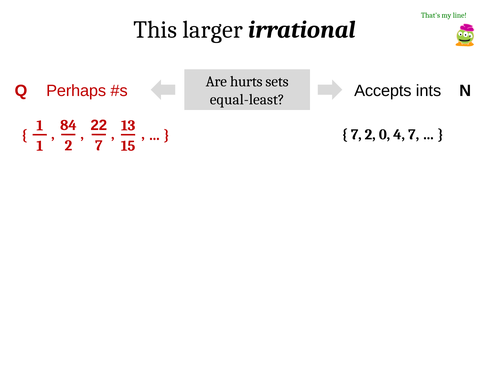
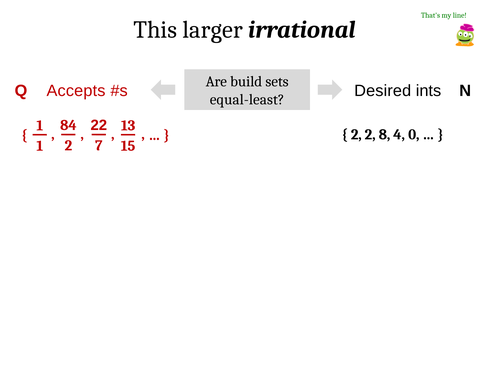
hurts: hurts -> build (246, 82)
Perhaps: Perhaps -> Accepts (76, 91)
Accepts: Accepts -> Desired (383, 91)
7: 7 -> 2 (356, 134)
0: 0 -> 8 (385, 134)
4 7: 7 -> 0 (414, 134)
